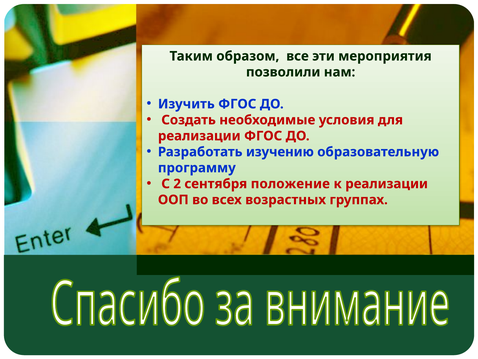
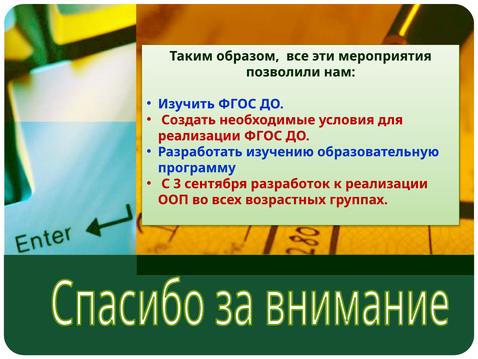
2: 2 -> 3 (177, 184)
положение: положение -> разработок (290, 184)
